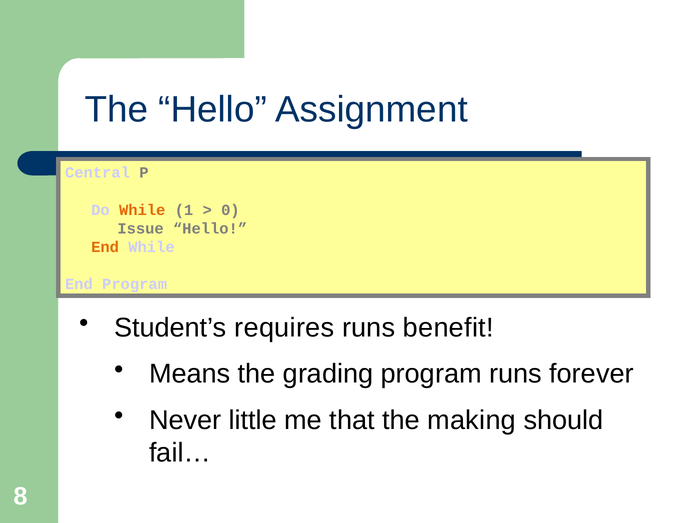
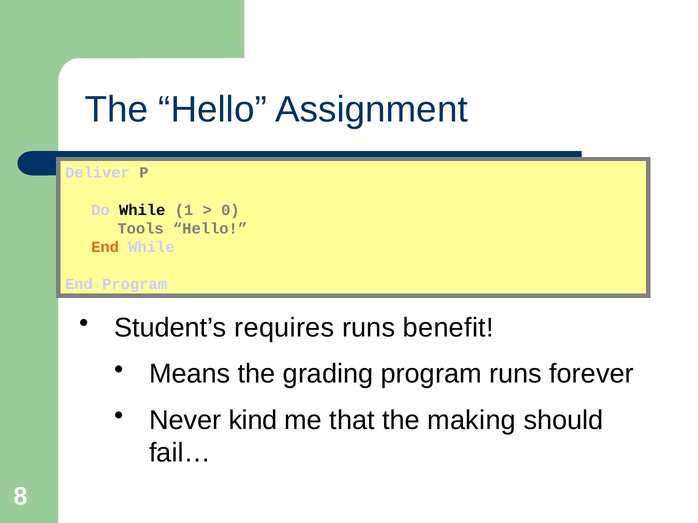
Central: Central -> Deliver (97, 173)
While colour: orange -> black (142, 210)
Issue: Issue -> Tools (141, 229)
little: little -> kind (253, 421)
